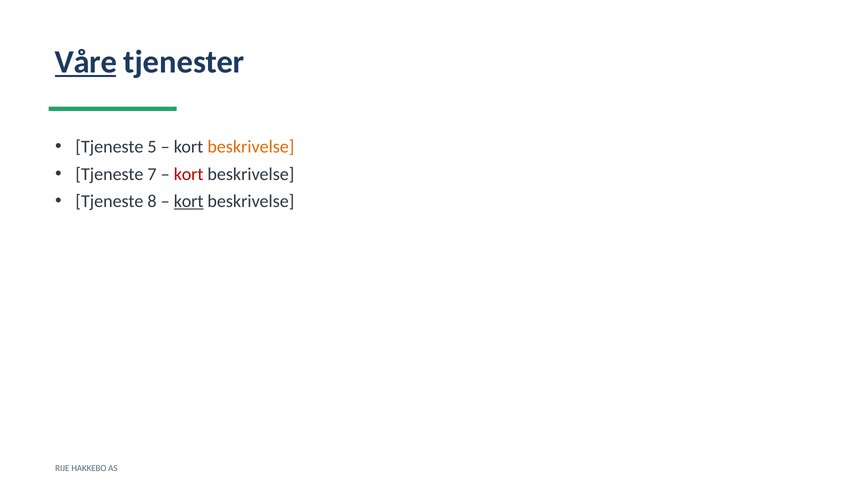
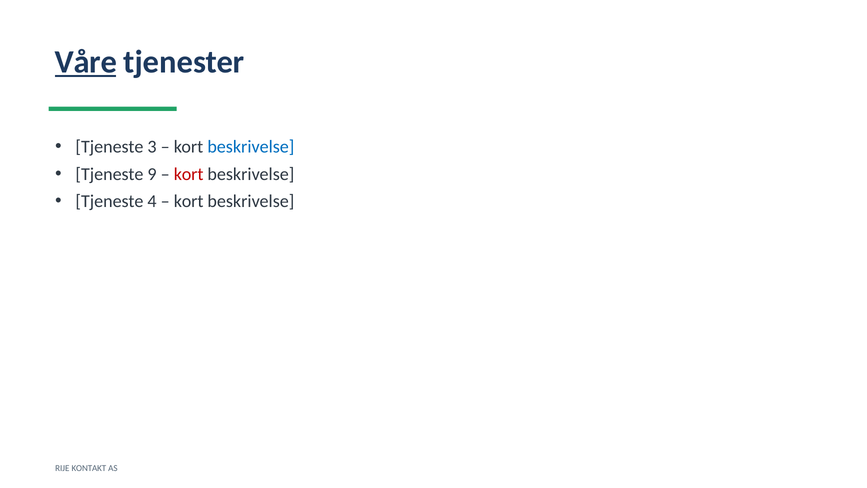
5: 5 -> 3 (152, 147)
beskrivelse colour: orange -> blue (251, 147)
7: 7 -> 9 (152, 174)
8: 8 -> 4 (152, 201)
kort underline: present -> none (189, 201)
HAKKEBO: HAKKEBO -> KONTAKT (89, 468)
